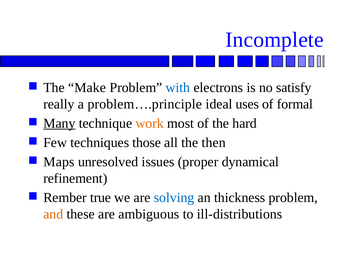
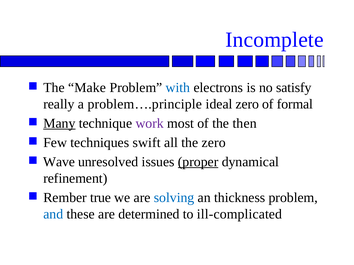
ideal uses: uses -> zero (247, 104)
work colour: orange -> purple (150, 123)
hard: hard -> then (245, 123)
those: those -> swift (147, 143)
the then: then -> zero (214, 143)
Maps: Maps -> Wave (59, 162)
proper underline: none -> present (198, 162)
and colour: orange -> blue (53, 214)
ambiguous: ambiguous -> determined (149, 214)
ill-distributions: ill-distributions -> ill-complicated (240, 214)
